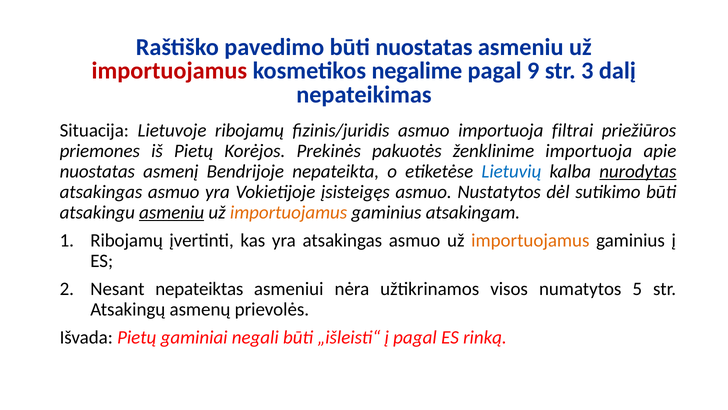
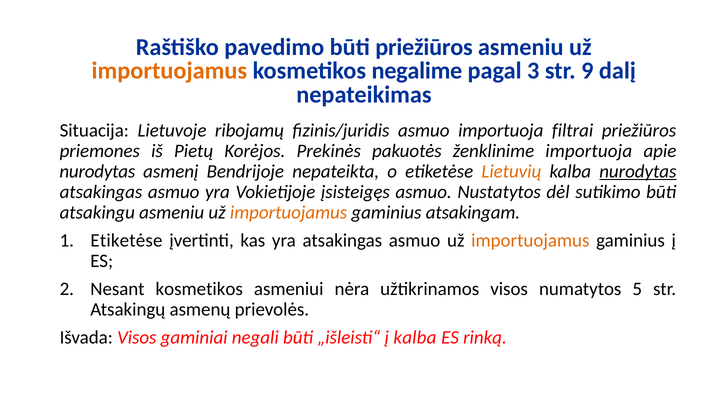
būti nuostatas: nuostatas -> priežiūros (424, 47)
importuojamus colour: red -> orange (169, 71)
9: 9 -> 3 (533, 71)
3: 3 -> 9 (587, 71)
nuostatas: nuostatas -> nurodytas (97, 171)
Lietuvių colour: blue -> orange (511, 171)
asmeniu underline: present -> none (172, 212)
Ribojamų: Ribojamų -> Etiketėse (126, 240)
Nesant nepateiktas: nepateiktas -> kosmetikos (199, 289)
Išvada Pietų: Pietų -> Visos (137, 337)
į pagal: pagal -> kalba (415, 337)
